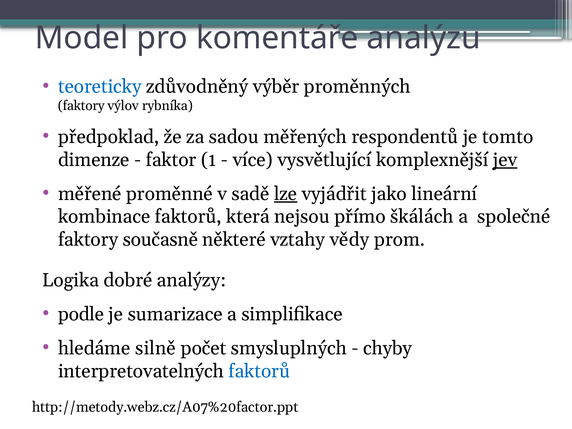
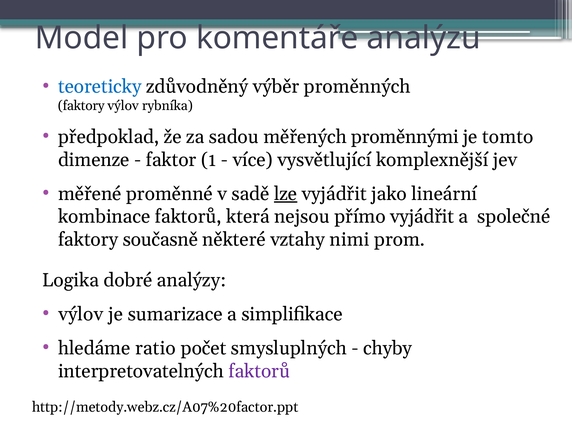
respondentů: respondentů -> proměnnými (405, 137)
jev underline: present -> none (505, 160)
přímo škálách: škálách -> vyjádřit (422, 217)
vědy: vědy -> nimi (349, 240)
podle: podle -> výlov (81, 314)
silně: silně -> ratio (156, 348)
faktorů colour: blue -> purple (259, 371)
